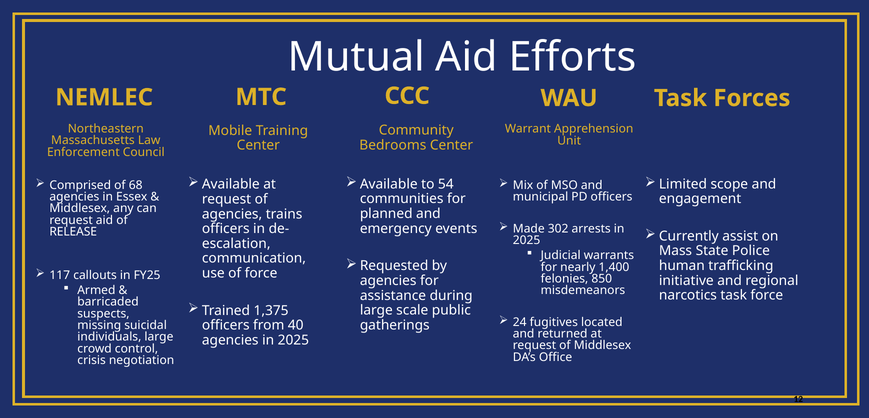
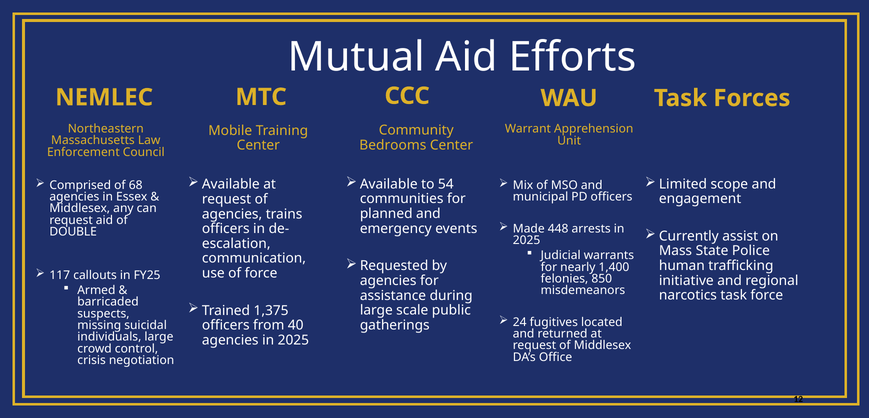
302: 302 -> 448 (558, 229)
RELEASE: RELEASE -> DOUBLE (73, 232)
